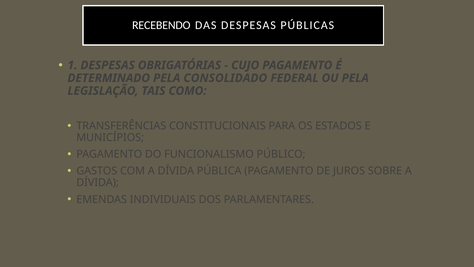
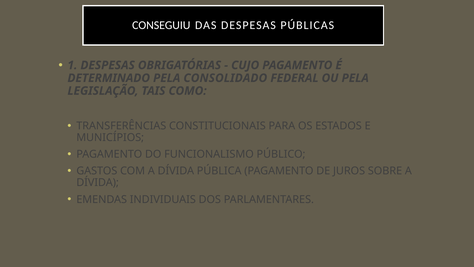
RECEBENDO: RECEBENDO -> CONSEGUIU (161, 25)
